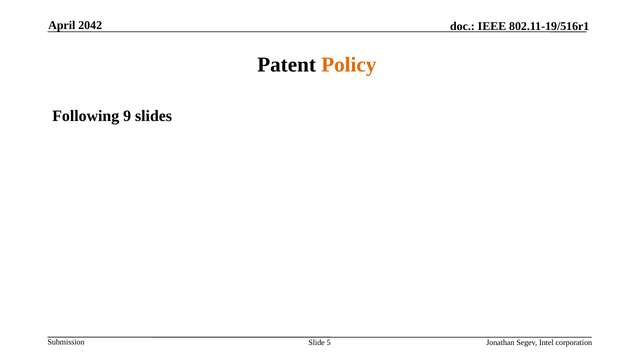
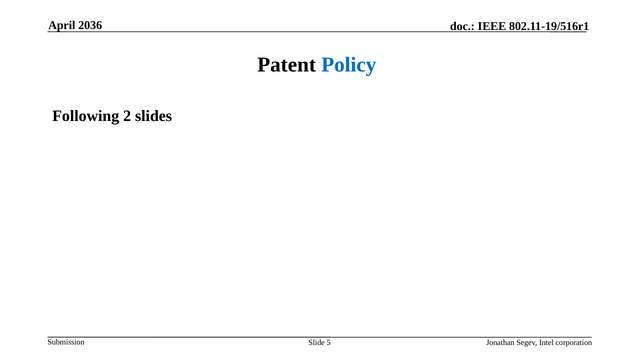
2042: 2042 -> 2036 (90, 25)
Policy colour: orange -> blue (349, 65)
9: 9 -> 2 (127, 116)
